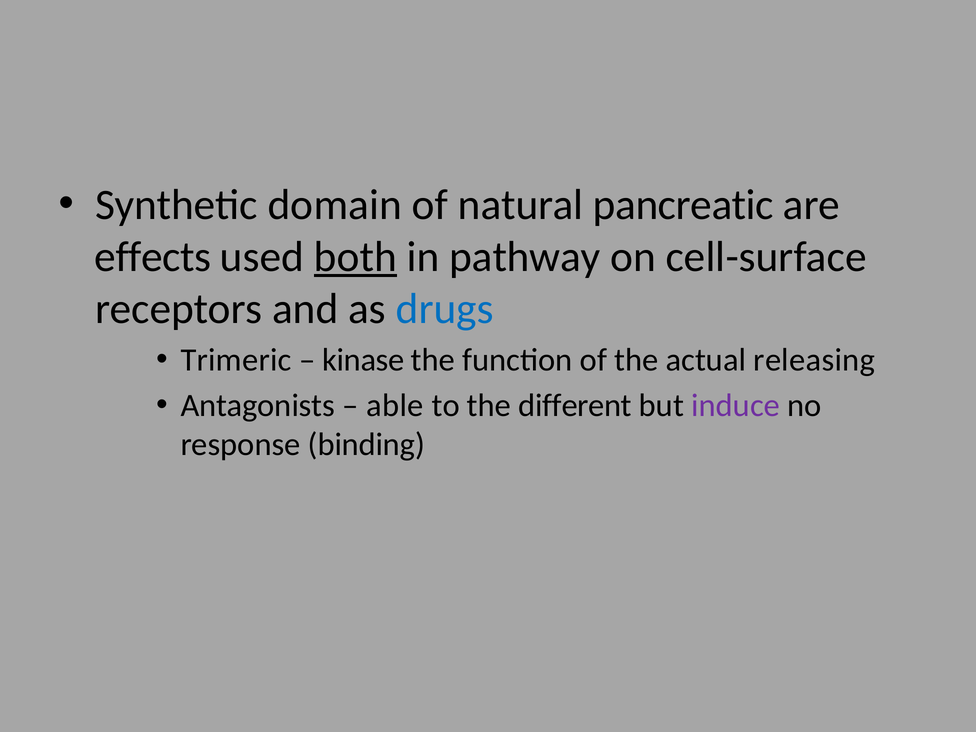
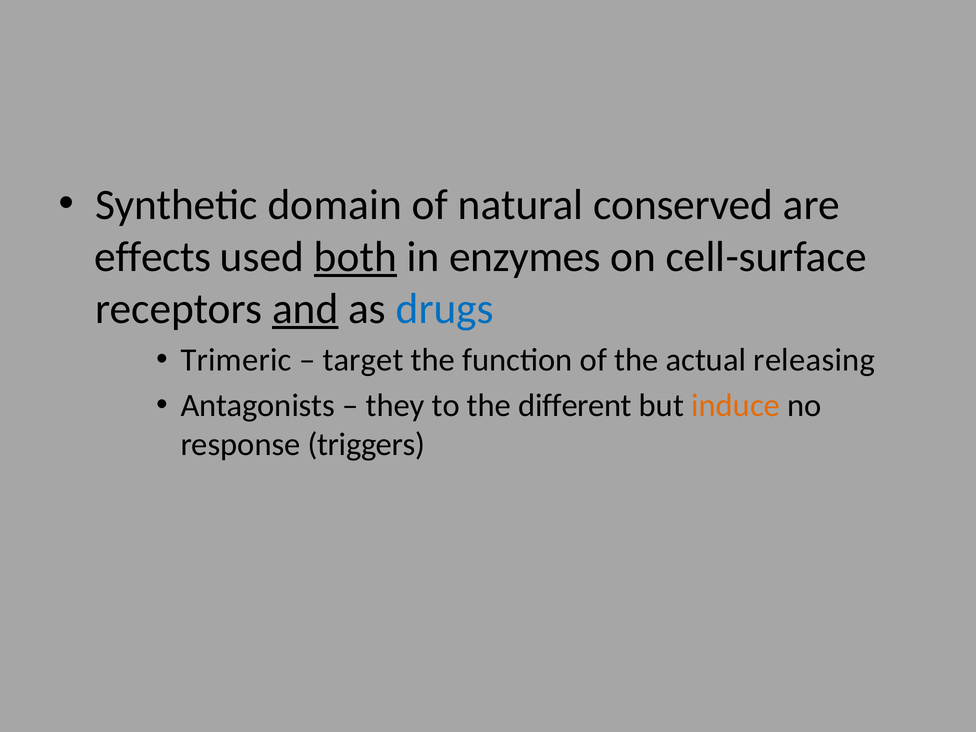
pancreatic: pancreatic -> conserved (683, 205)
pathway: pathway -> enzymes (525, 257)
and underline: none -> present (305, 309)
kinase: kinase -> target (363, 360)
able: able -> they (395, 406)
induce colour: purple -> orange (736, 406)
binding: binding -> triggers (366, 445)
